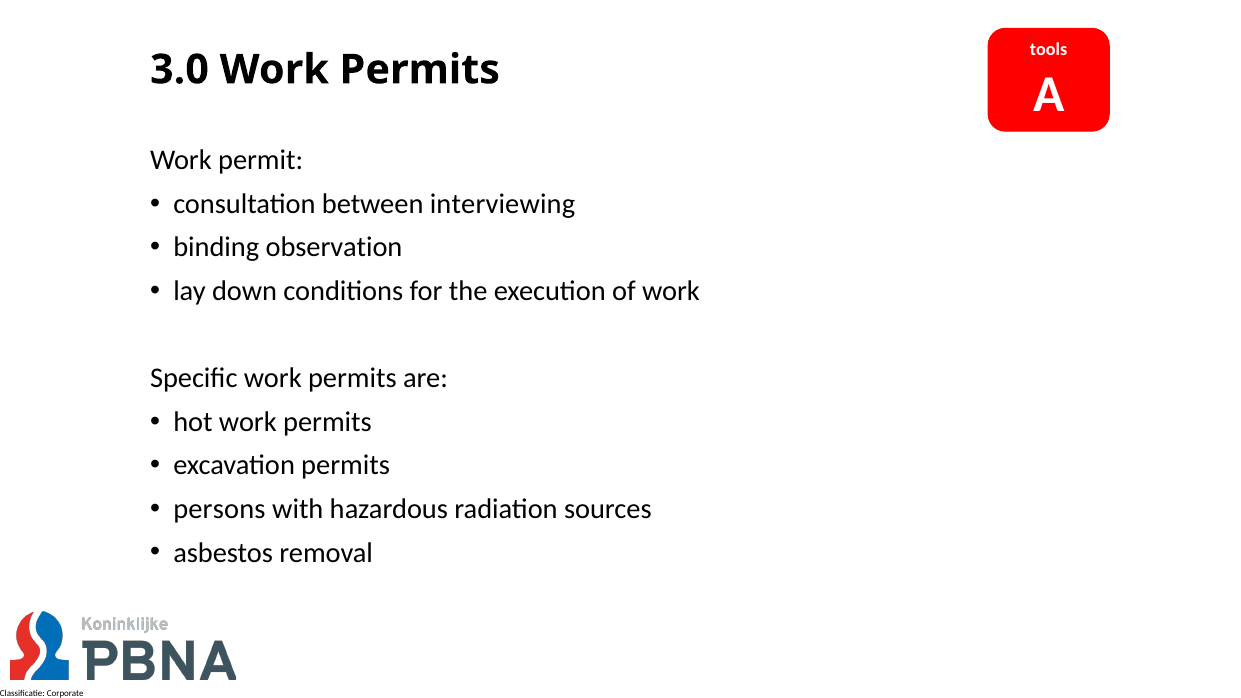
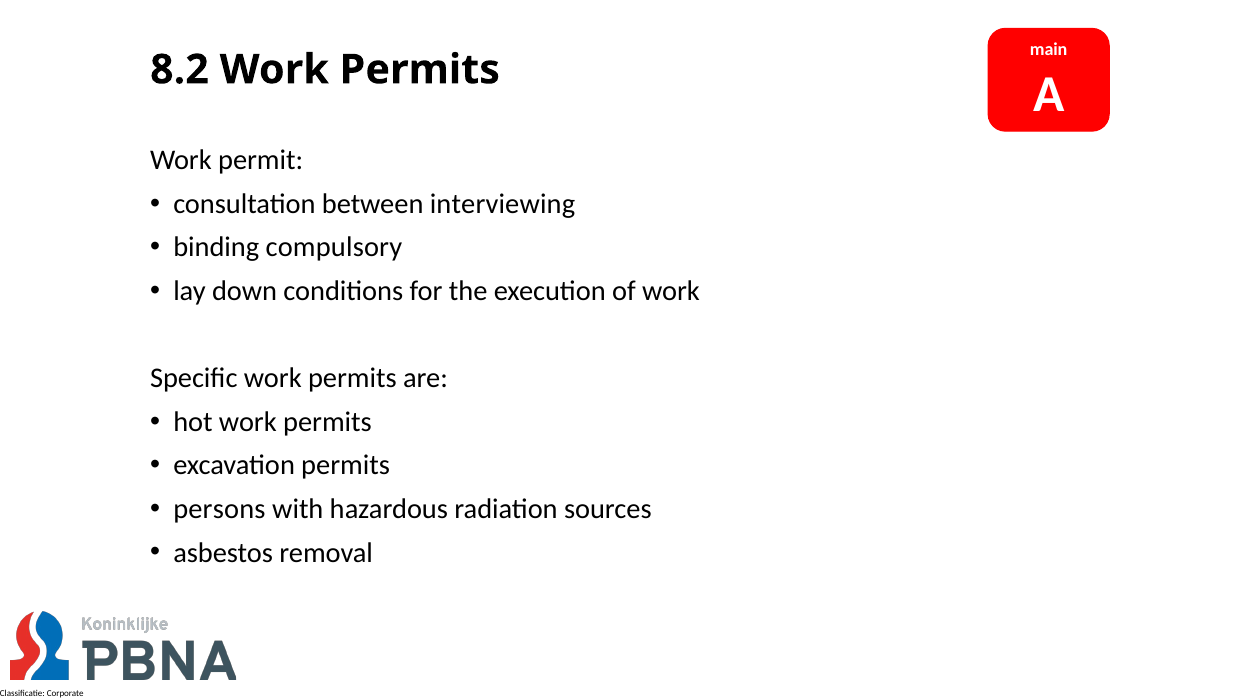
tools: tools -> main (1049, 50)
3.0: 3.0 -> 8.2 (179, 70)
observation: observation -> compulsory (334, 247)
